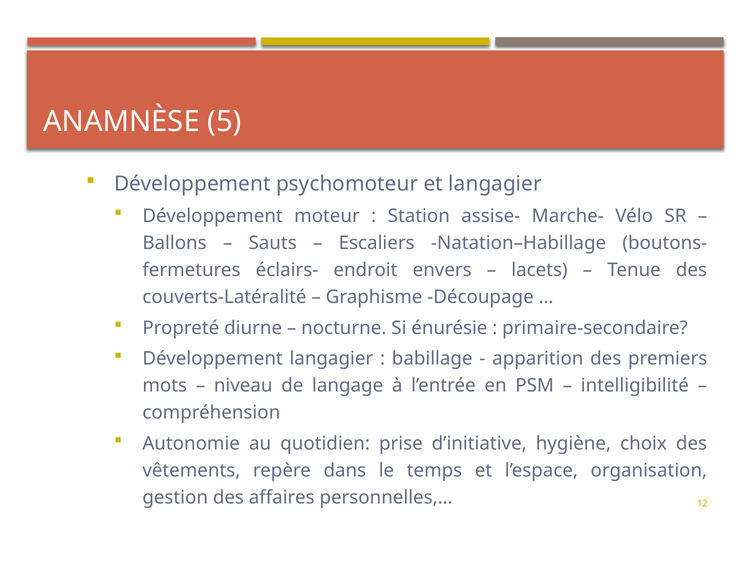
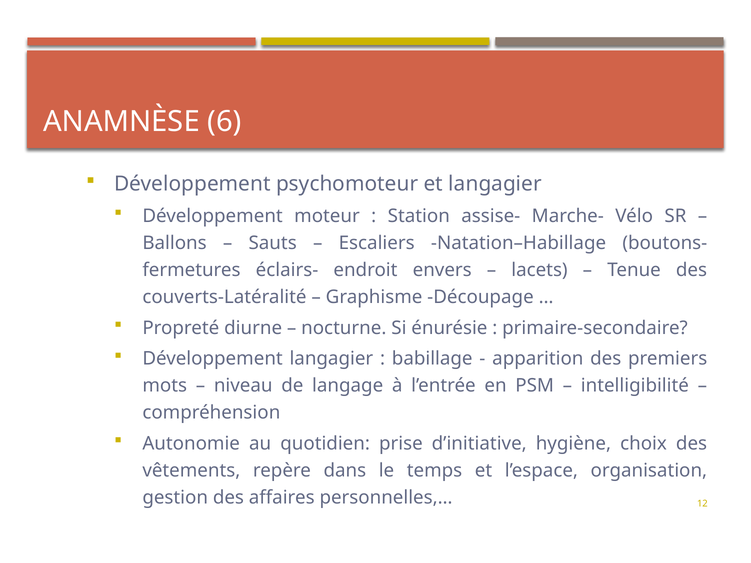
5: 5 -> 6 (224, 122)
